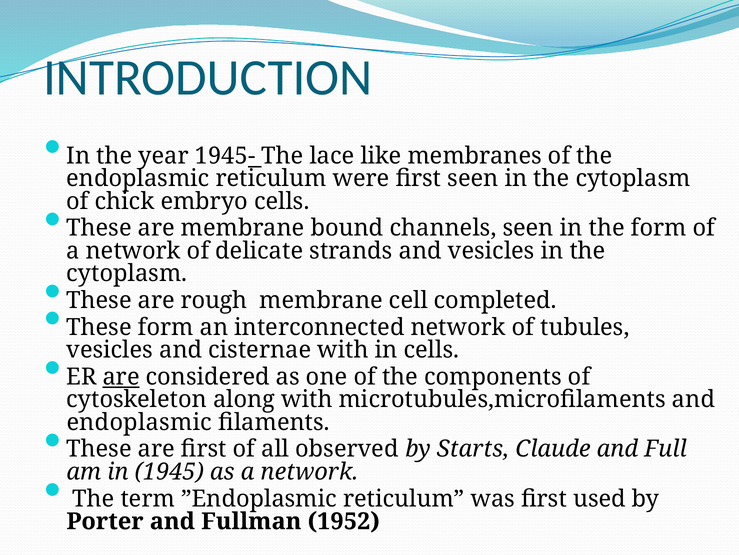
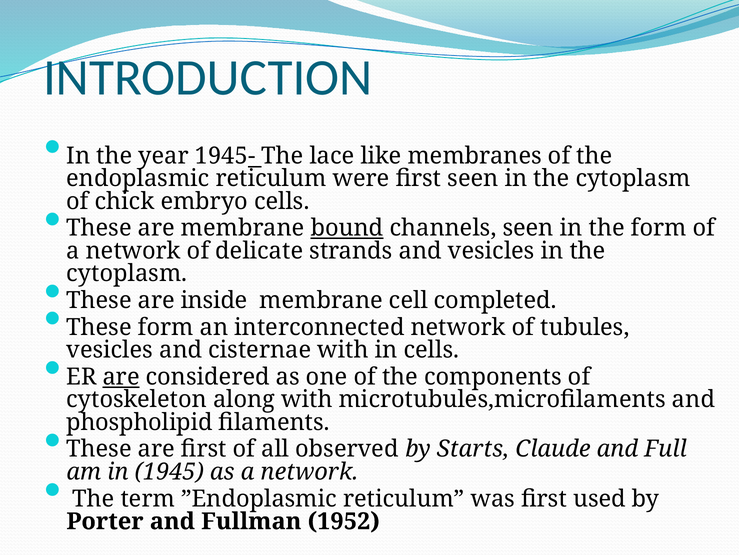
bound underline: none -> present (347, 228)
rough: rough -> inside (214, 300)
endoplasmic: endoplasmic -> phospholipid (139, 422)
